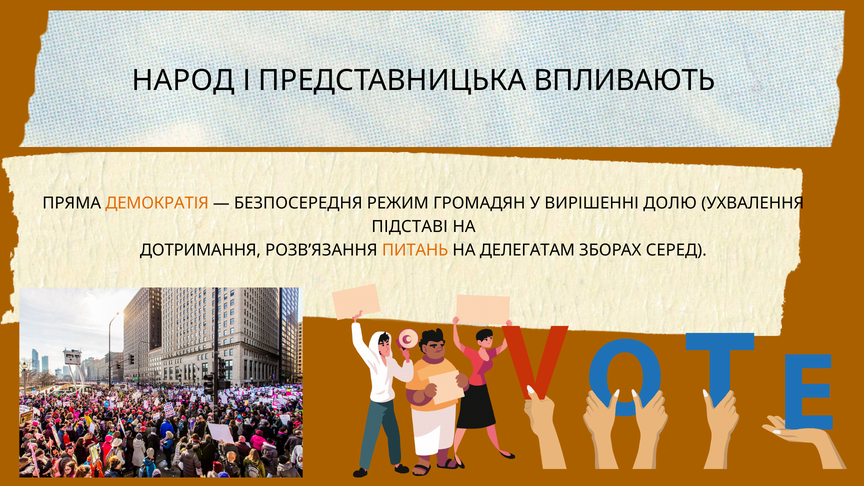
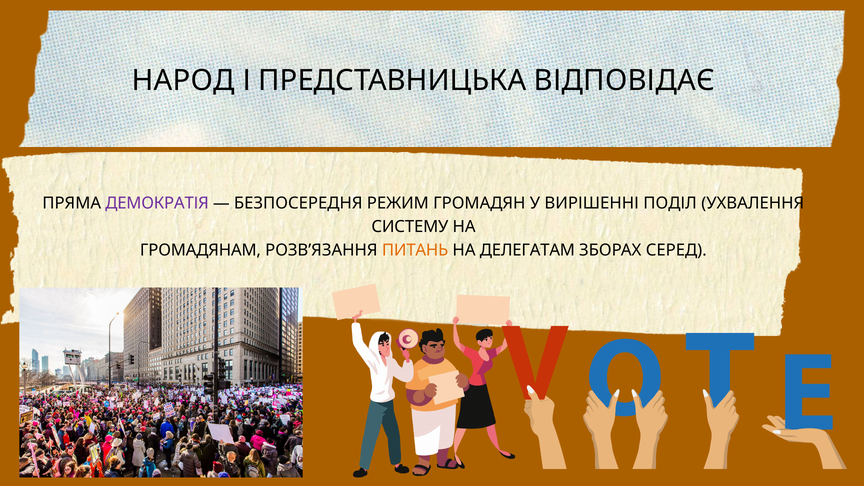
ВПЛИВАЮТЬ: ВПЛИВАЮТЬ -> ВІДПОВІДАЄ (624, 81)
ДЕМОКРАТІЯ colour: orange -> purple (157, 203)
ДОЛЮ: ДОЛЮ -> ПОДІЛ (670, 203)
ПІДСТАВІ: ПІДСТАВІ -> СИСТЕМУ (410, 227)
ДОТРИМАННЯ: ДОТРИМАННЯ -> ГРОМАДЯНАМ (200, 250)
